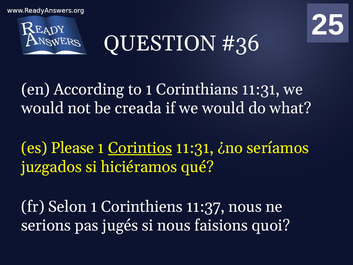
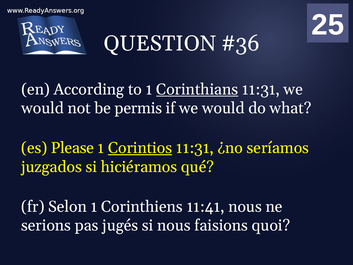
Corinthians underline: none -> present (197, 89)
creada: creada -> permis (138, 108)
11:37: 11:37 -> 11:41 (206, 206)
